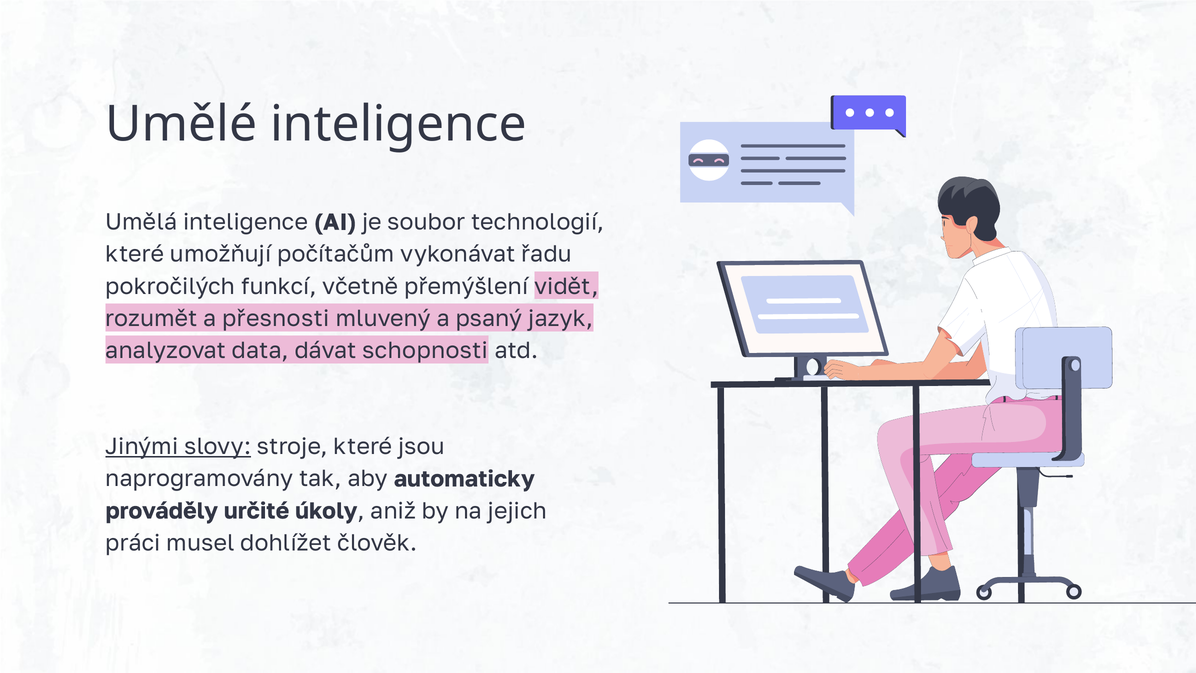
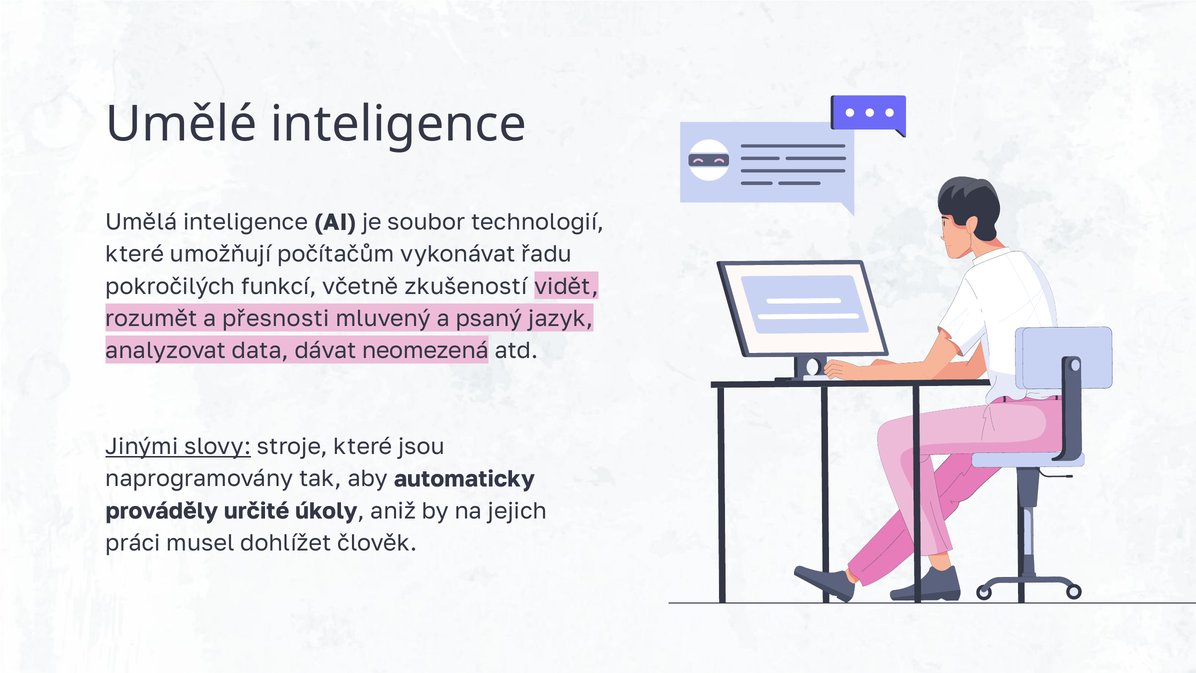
přemýšlení: přemýšlení -> zkušeností (466, 286)
schopnosti: schopnosti -> neomezená (425, 350)
